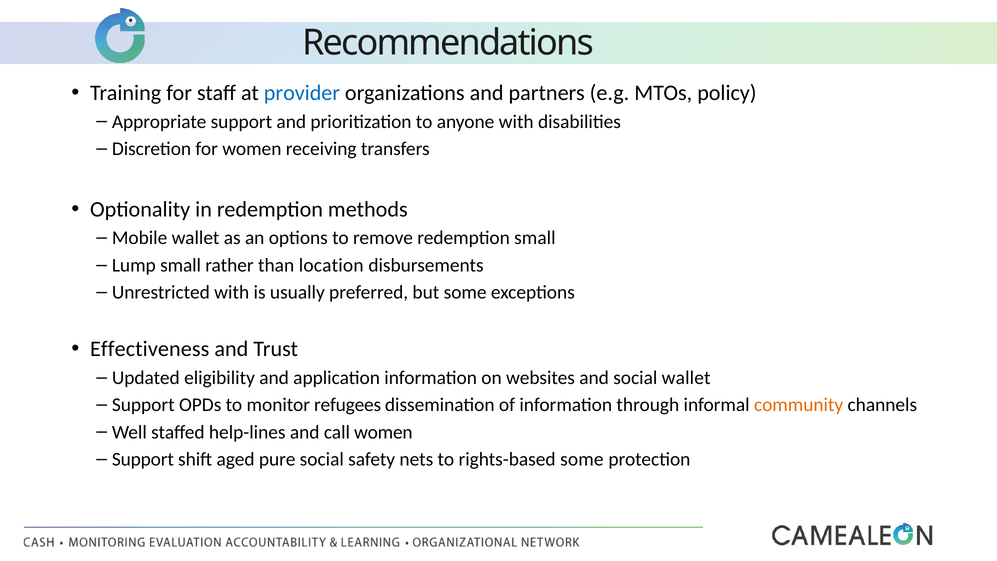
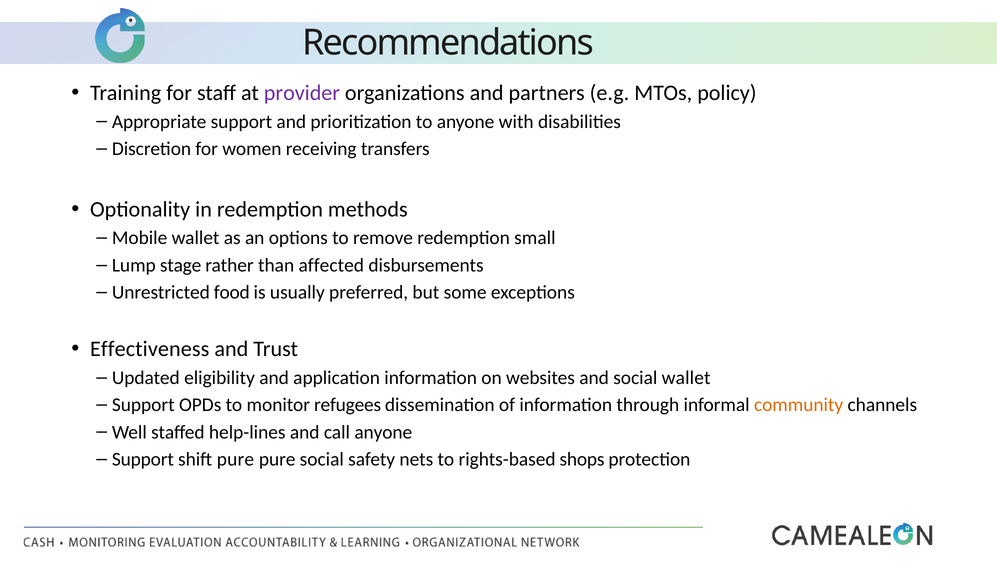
provider colour: blue -> purple (302, 93)
Lump small: small -> stage (181, 265)
location: location -> affected (331, 265)
Unrestricted with: with -> food (232, 292)
call women: women -> anyone (383, 432)
shift aged: aged -> pure (235, 459)
rights-based some: some -> shops (582, 459)
